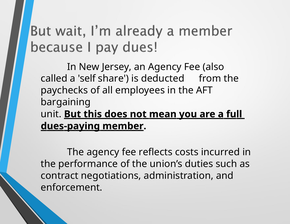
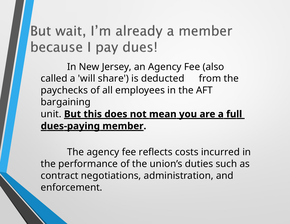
self: self -> will (87, 79)
